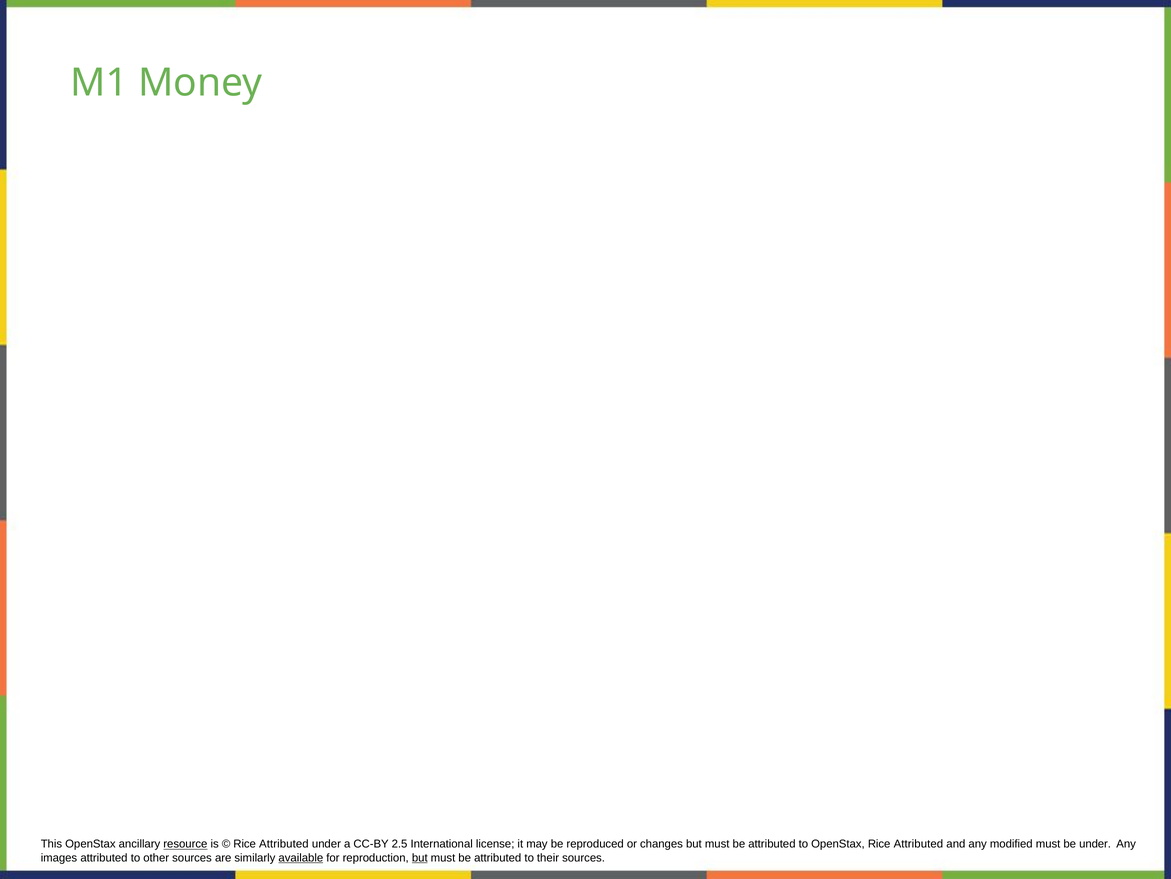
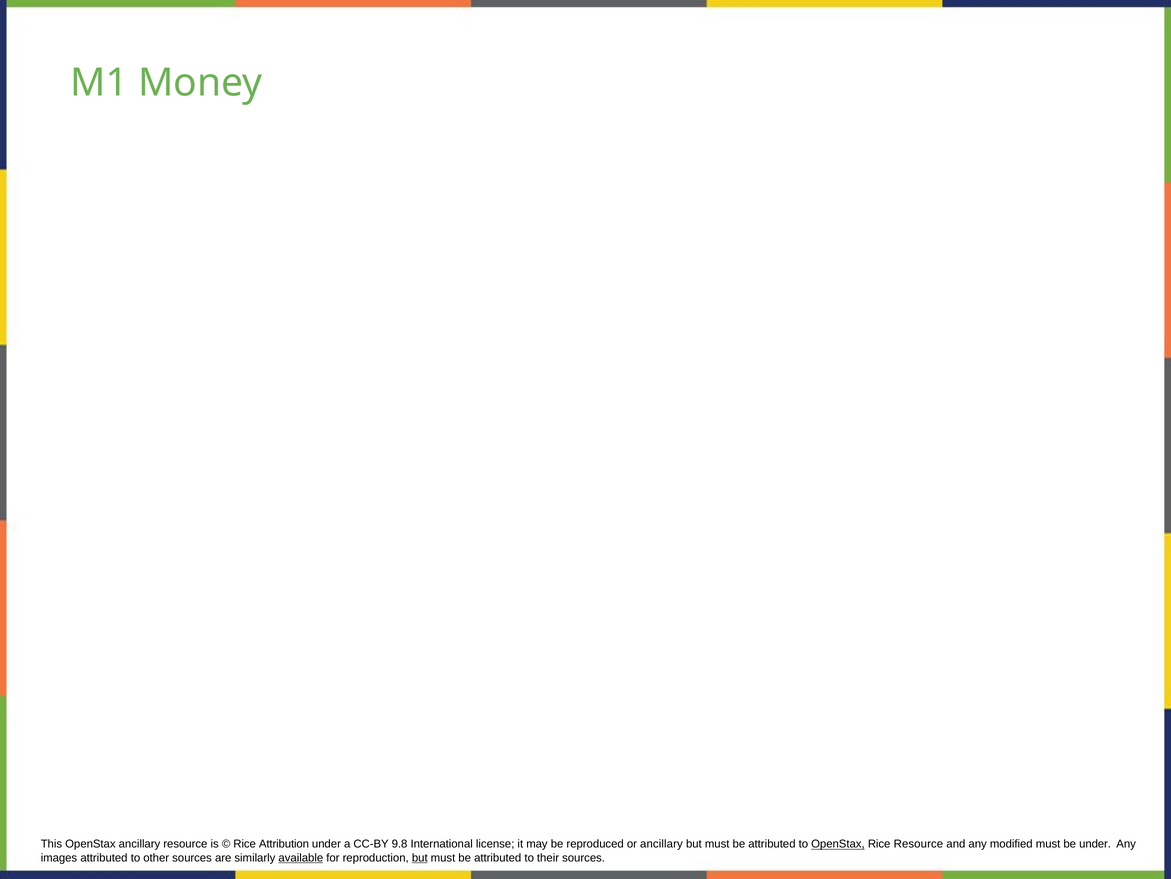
resource underline: present -> none (185, 844)
Attributed: Attributed -> Attribution (284, 844)
2.5: 2.5 -> 9.8 (400, 844)
or changes: changes -> ancillary (661, 844)
OpenStax underline: none -> present (838, 844)
Attributed: Attributed -> Resource (918, 844)
